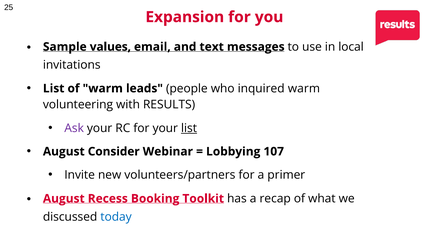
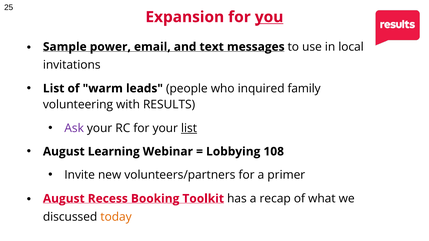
you underline: none -> present (269, 17)
values: values -> power (110, 47)
inquired warm: warm -> family (304, 89)
Consider: Consider -> Learning (114, 152)
107: 107 -> 108 (274, 152)
today colour: blue -> orange (116, 217)
